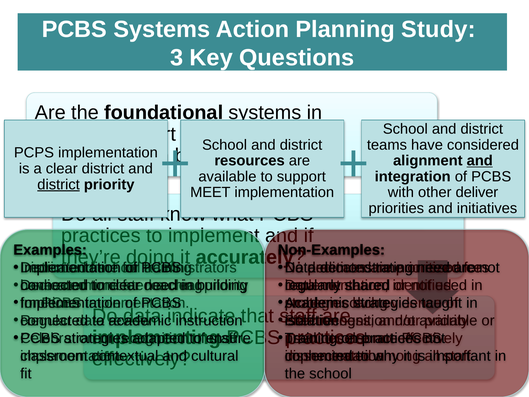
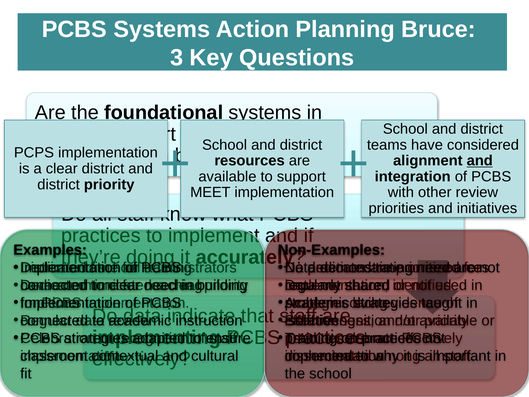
Study: Study -> Bruce (439, 29)
district underline: present -> none (59, 184)
other deliver: deliver -> review (477, 192)
